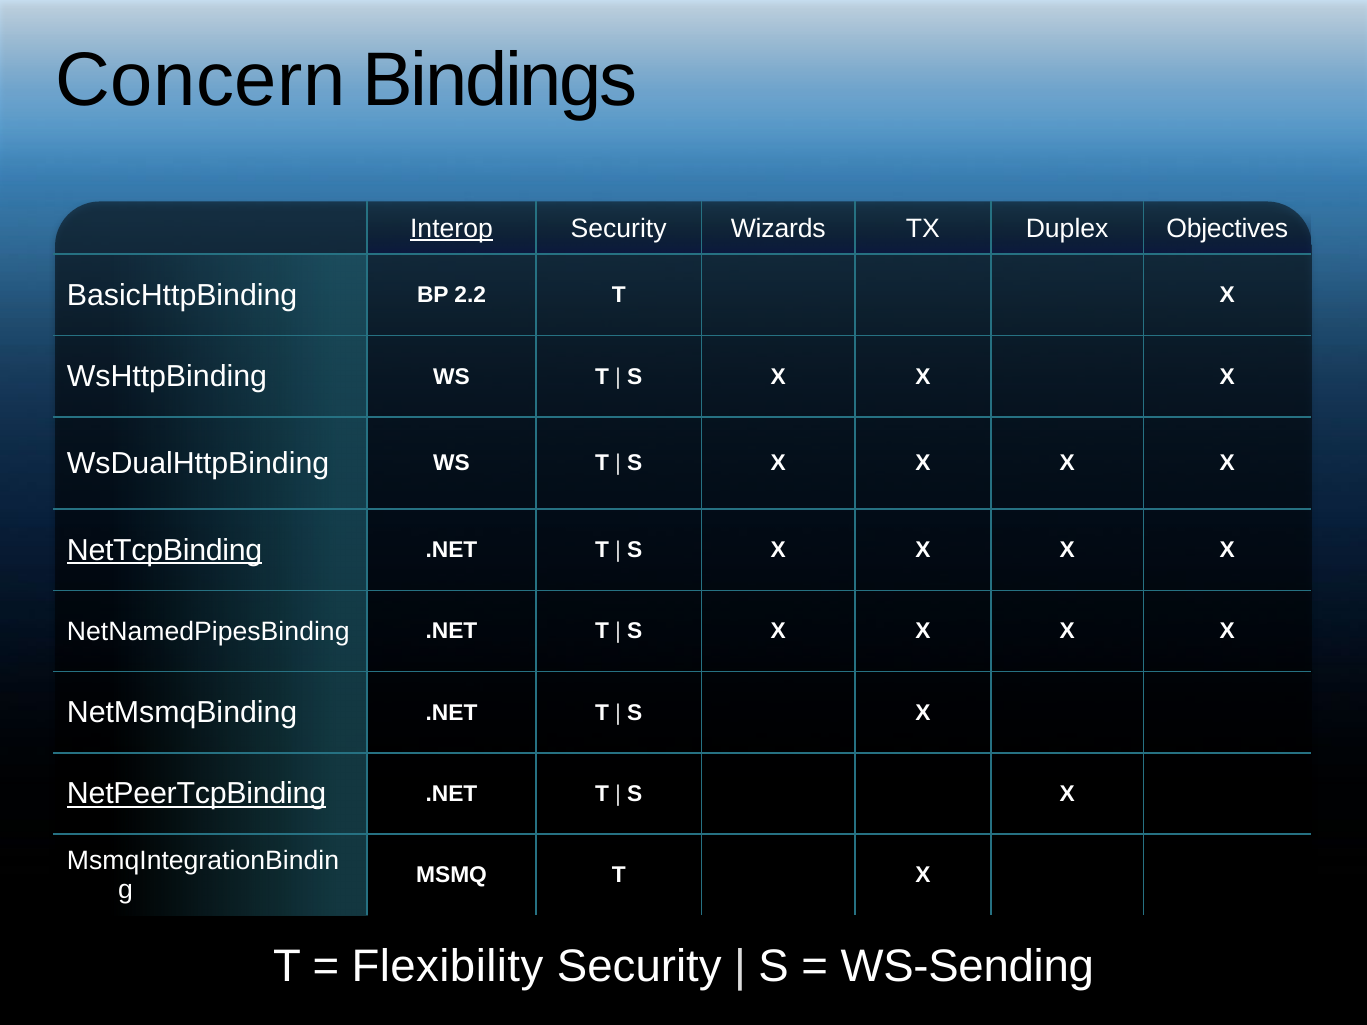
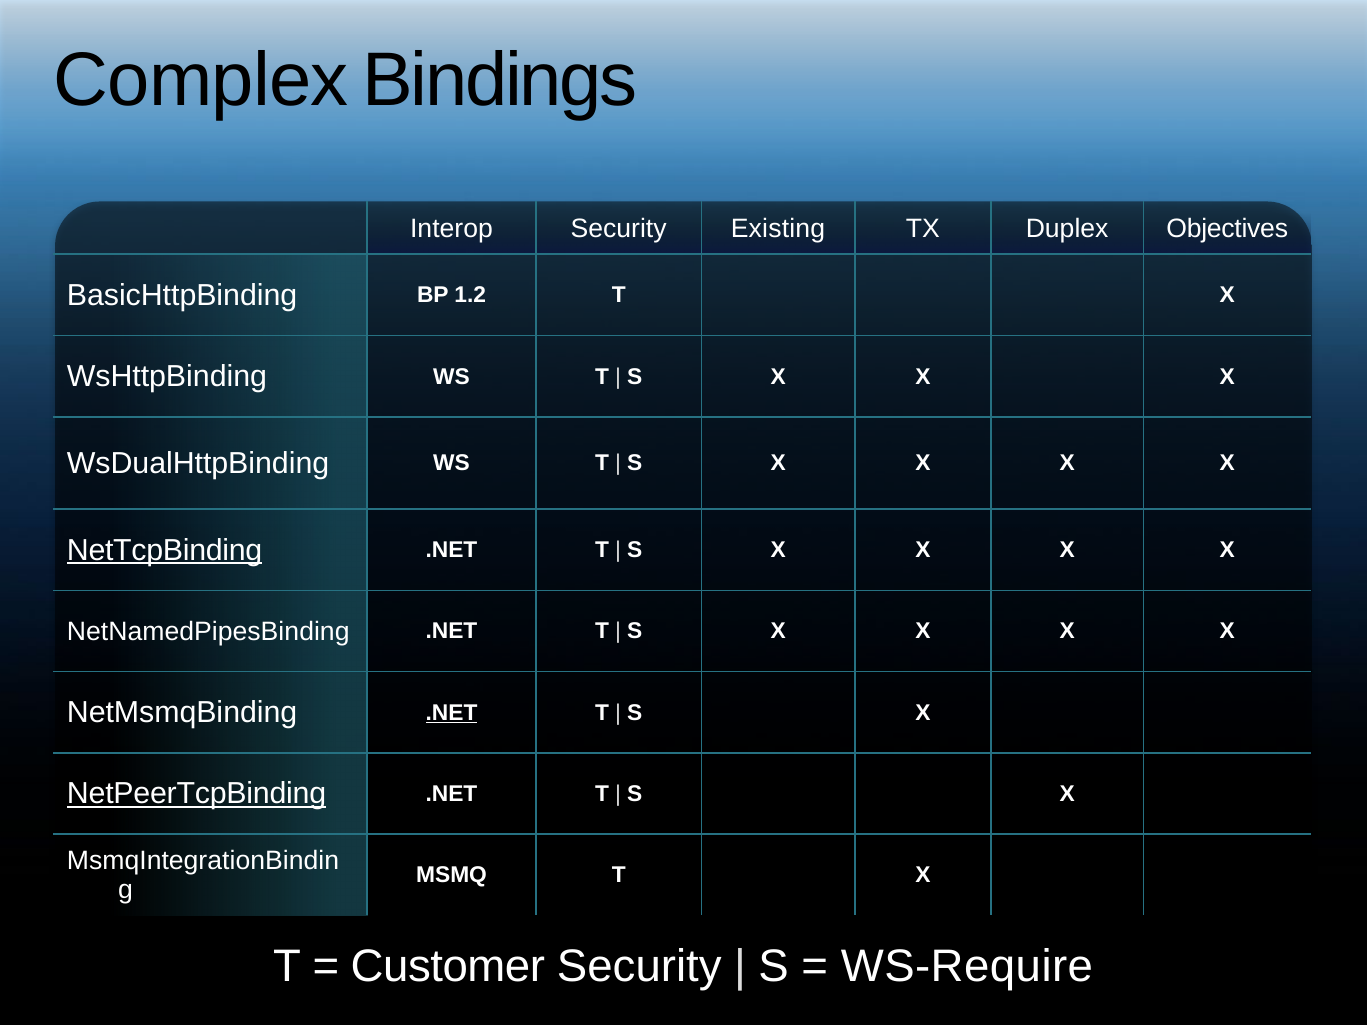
Concern: Concern -> Complex (201, 80)
Interop underline: present -> none (451, 228)
Wizards: Wizards -> Existing (778, 228)
2.2: 2.2 -> 1.2 (470, 295)
.NET underline: none -> present (452, 713)
Flexibility: Flexibility -> Customer (448, 967)
WS-Sending: WS-Sending -> WS-Require (967, 967)
